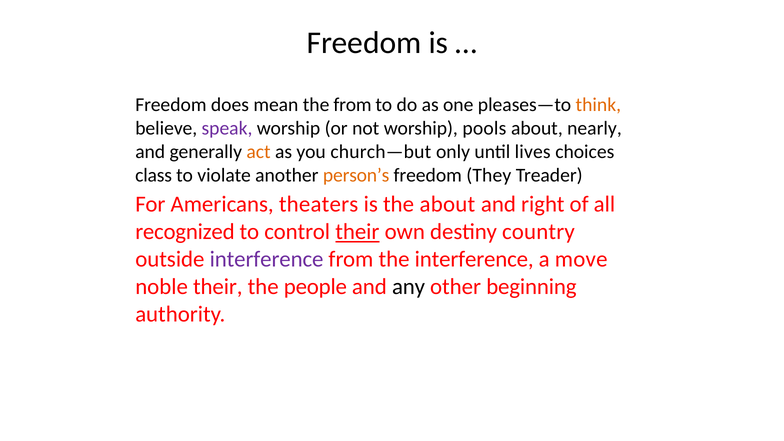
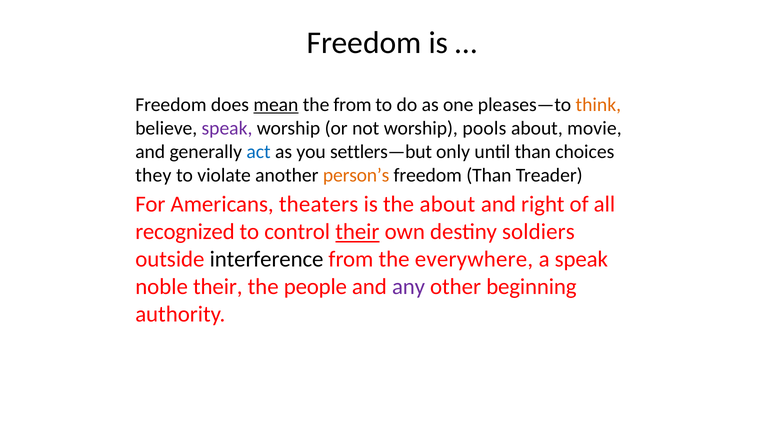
mean underline: none -> present (276, 105)
nearly: nearly -> movie (594, 128)
act colour: orange -> blue (259, 152)
church—but: church—but -> settlers—but (381, 152)
until lives: lives -> than (533, 152)
class: class -> they (153, 175)
freedom They: They -> Than (489, 175)
country: country -> soldiers (538, 232)
interference colour: purple -> black (267, 259)
the interference: interference -> everywhere (474, 259)
a move: move -> speak (581, 259)
any colour: black -> purple (409, 287)
